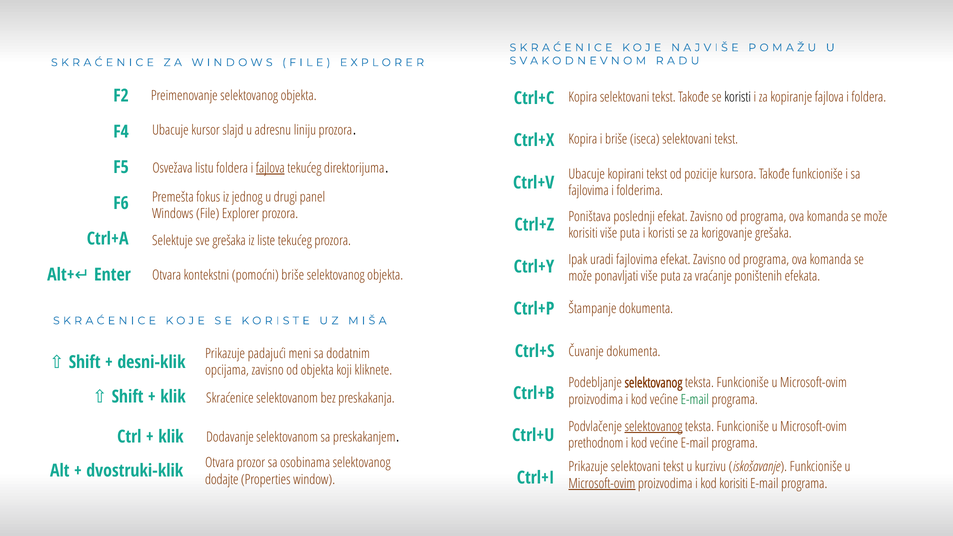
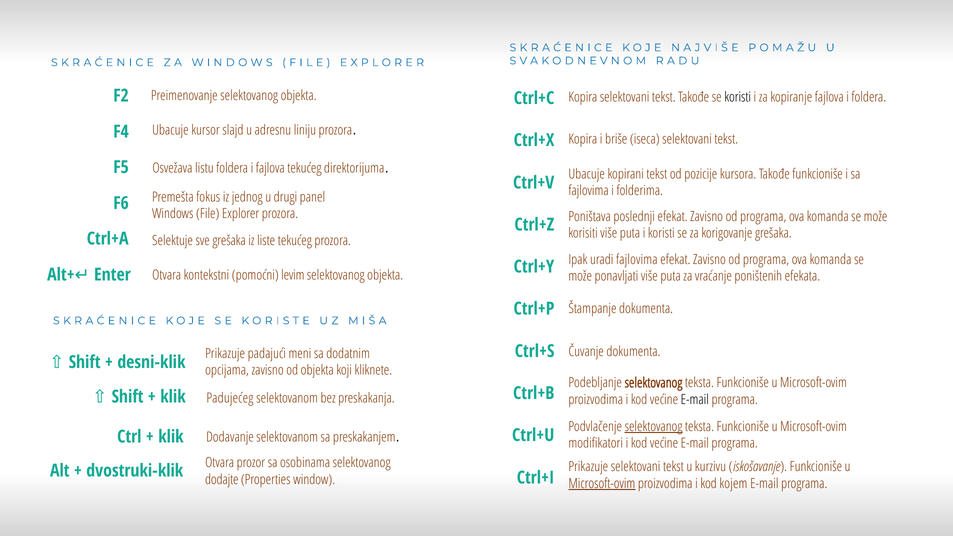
fajlova underline: present -> none (270, 168)
pomoćni briše: briše -> levim (293, 275)
Skraćenice: Skraćenice -> Padujećeg (230, 398)
E-mail colour: green -> black (695, 399)
prethodnom: prethodnom -> modifikatori (596, 443)
kod korisiti: korisiti -> kojem (733, 484)
